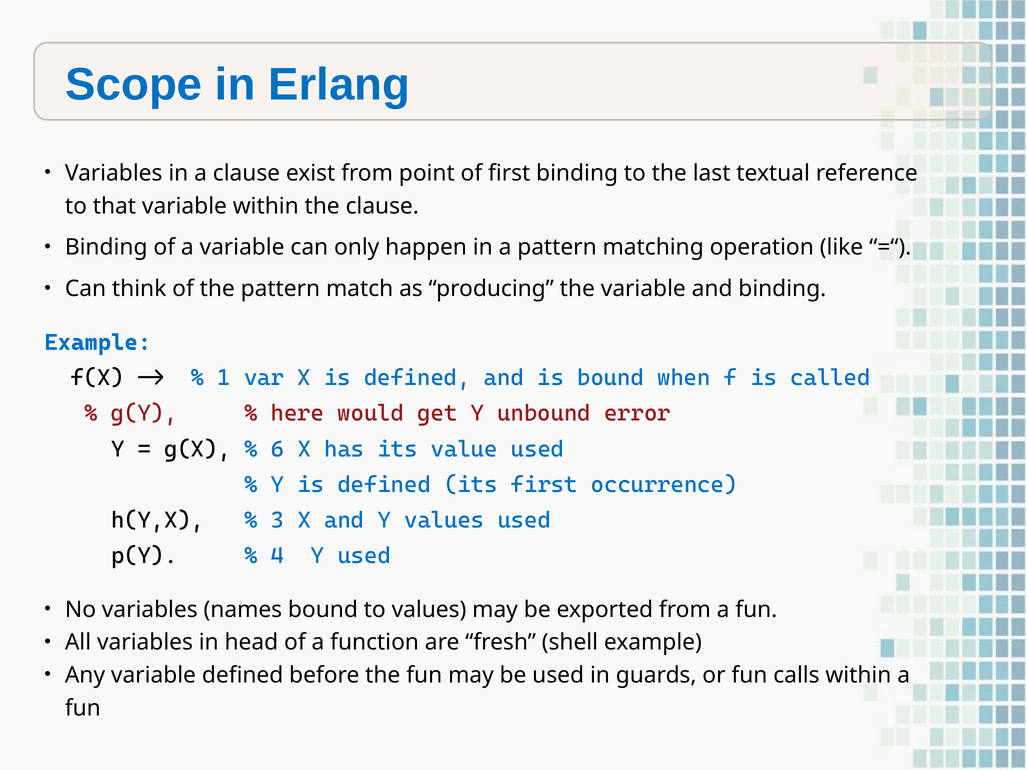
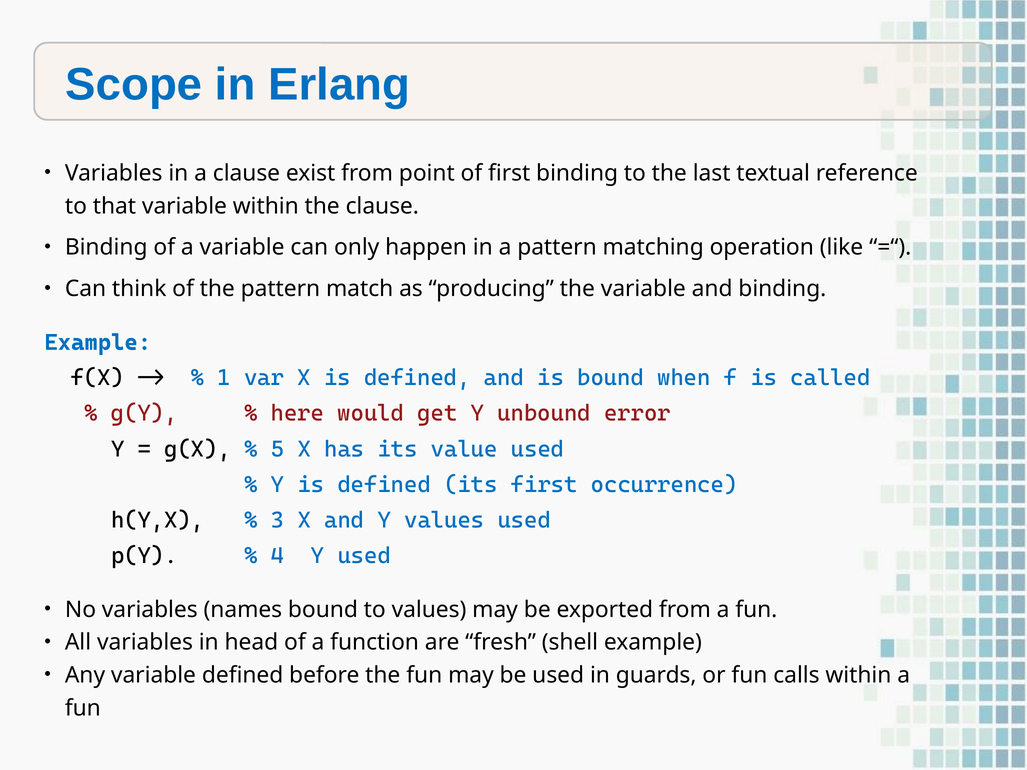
6: 6 -> 5 (278, 449)
